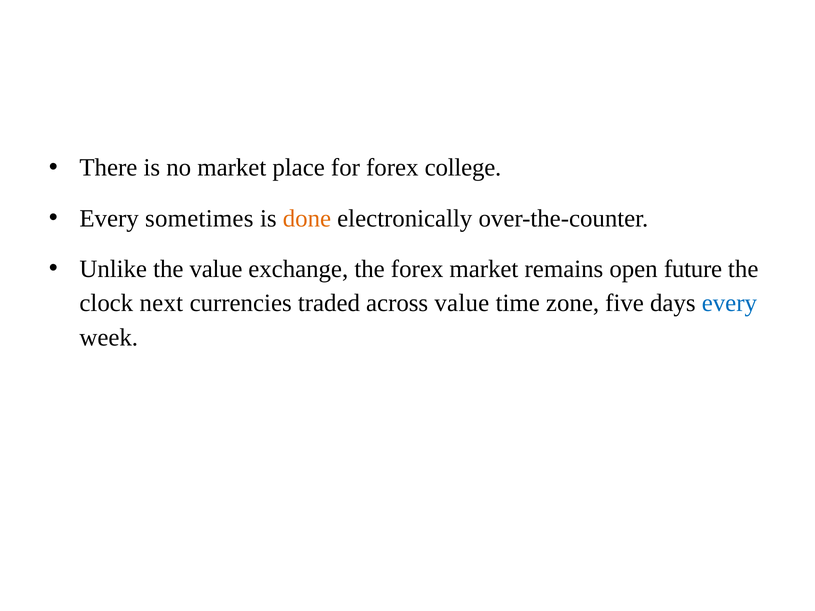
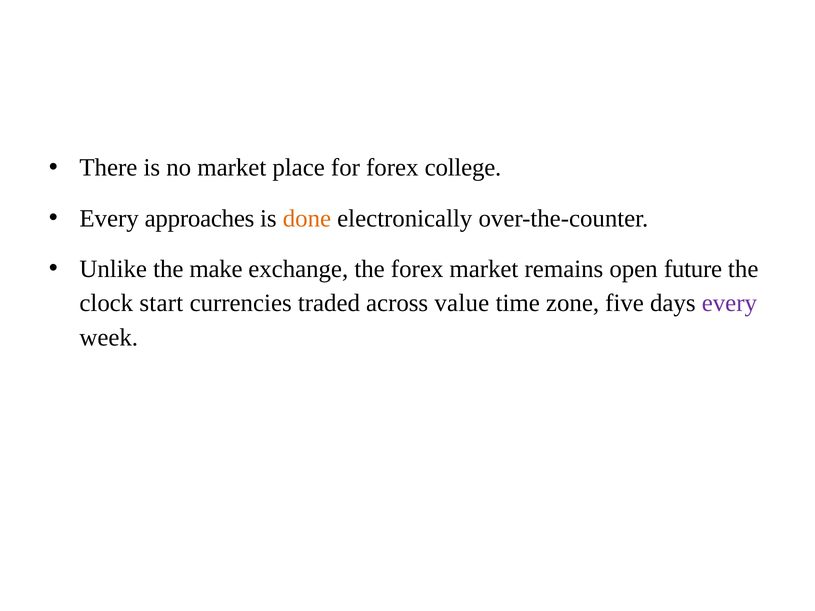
sometimes: sometimes -> approaches (200, 218)
the value: value -> make (216, 269)
next: next -> start (161, 303)
every colour: blue -> purple (729, 303)
